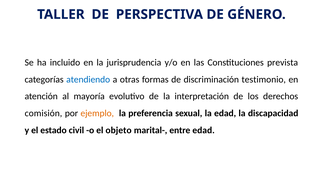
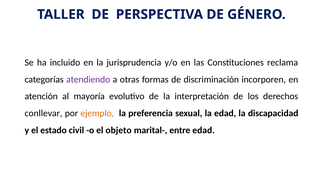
prevista: prevista -> reclama (283, 62)
atendiendo colour: blue -> purple (88, 79)
testimonio: testimonio -> incorporen (264, 79)
comisión: comisión -> conllevar (43, 113)
